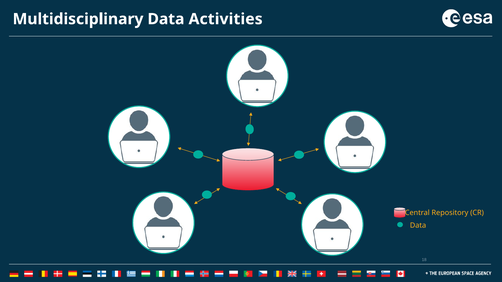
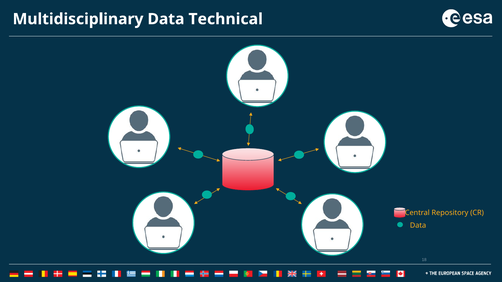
Activities: Activities -> Technical (226, 19)
